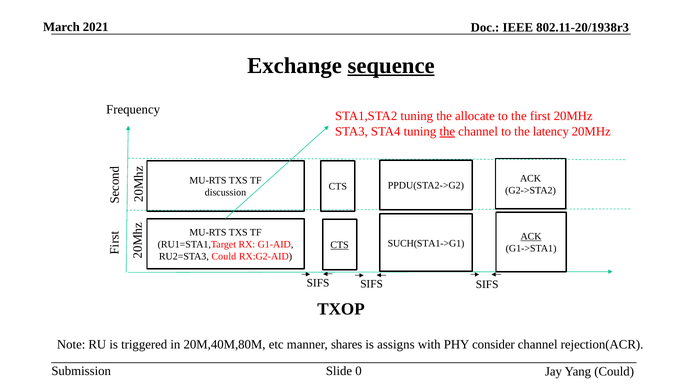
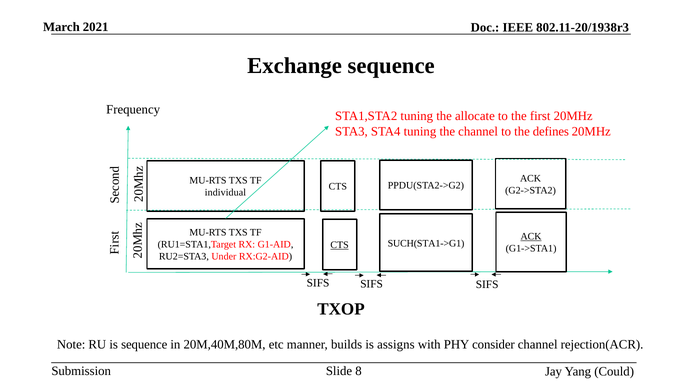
sequence underline: present -> none (391, 66)
the underline: present -> none (447, 131)
latency: latency -> defines (551, 131)
discussion: discussion -> individual (225, 192)
RU2=STA3 Could: Could -> Under (224, 256)
is triggered: triggered -> sequence (144, 344)
shares: shares -> builds (347, 344)
Slide 0: 0 -> 8 (359, 371)
